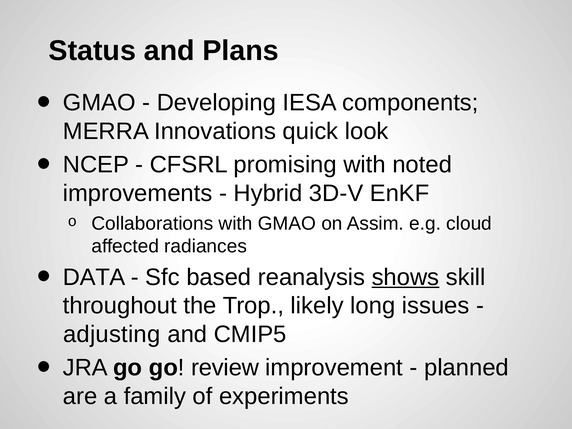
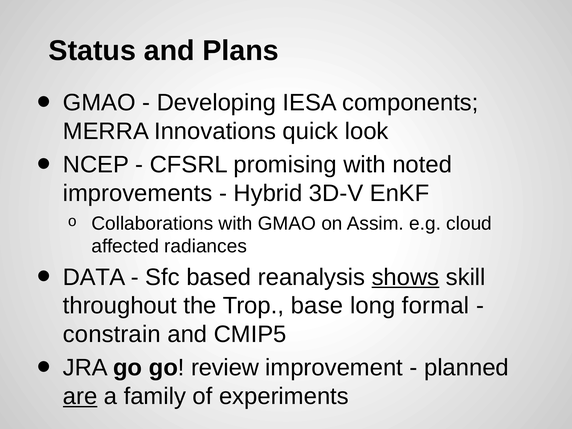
likely: likely -> base (317, 306)
issues: issues -> formal (436, 306)
adjusting: adjusting -> constrain (112, 334)
are underline: none -> present (80, 396)
